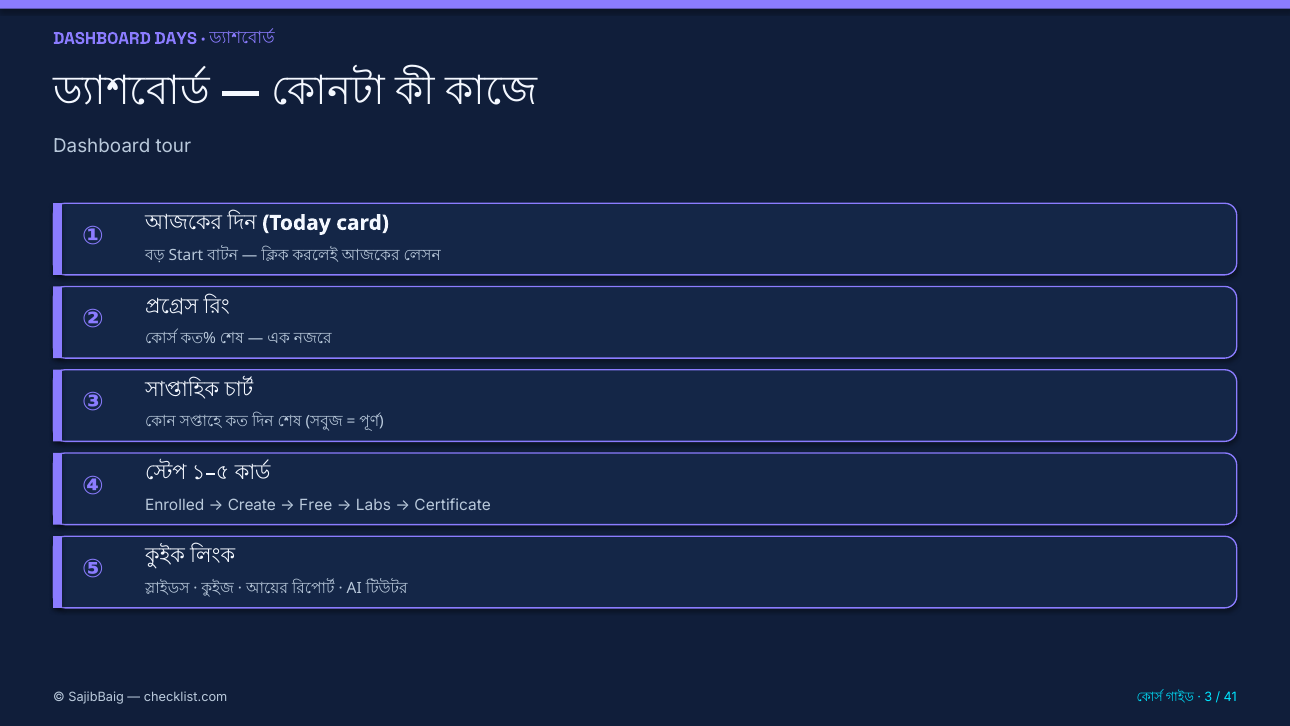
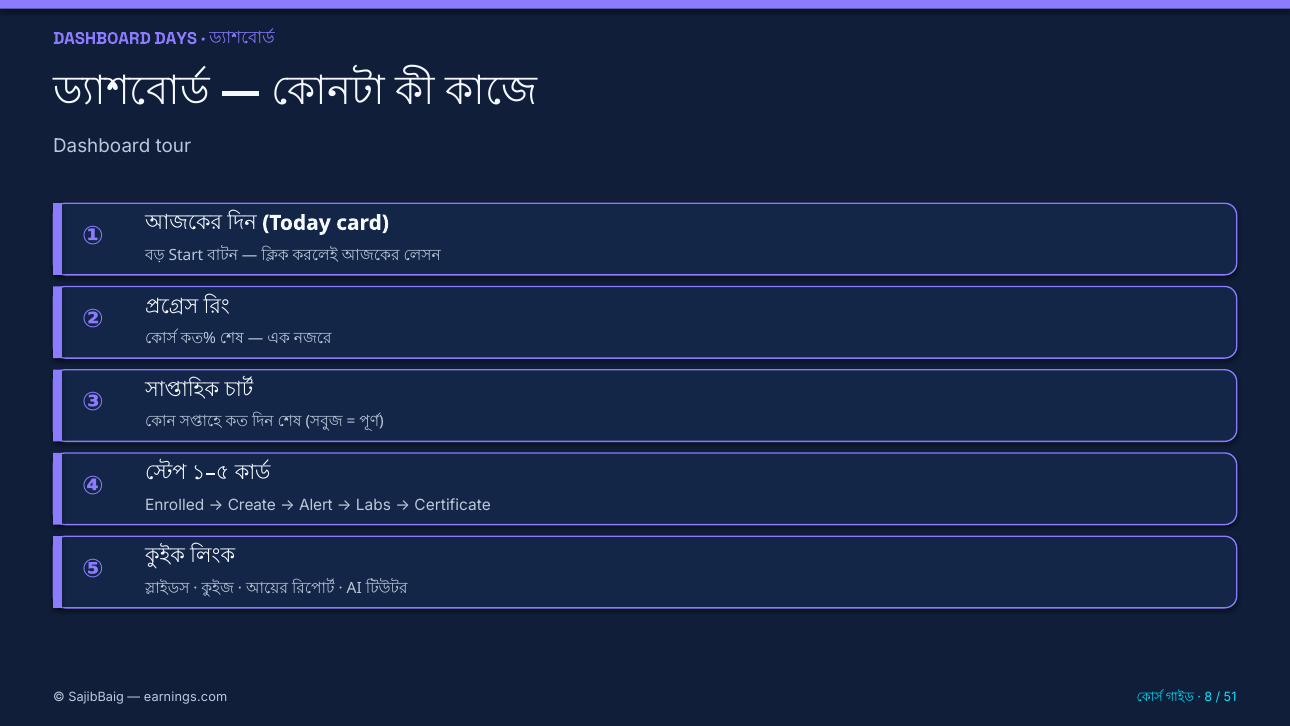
Free: Free -> Alert (316, 505)
checklist.com: checklist.com -> earnings.com (186, 697)
3: 3 -> 8 (1208, 697)
41: 41 -> 51 (1230, 697)
